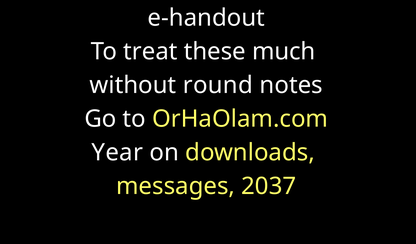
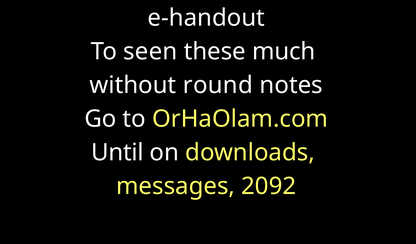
treat: treat -> seen (150, 51)
Year: Year -> Until (118, 152)
2037: 2037 -> 2092 (269, 186)
